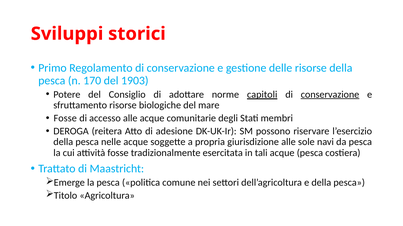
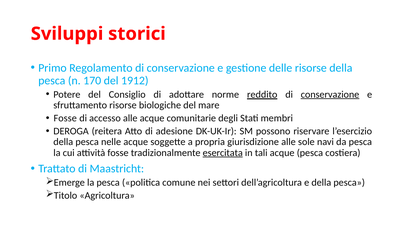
1903: 1903 -> 1912 (135, 81)
capitoli: capitoli -> reddito (262, 95)
esercitata underline: none -> present (223, 153)
